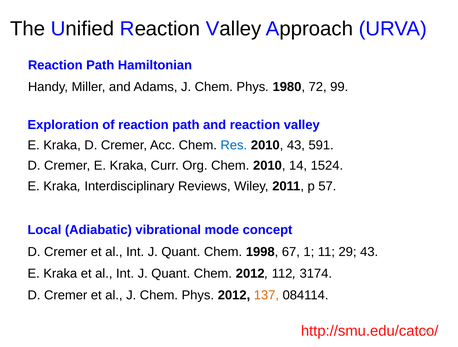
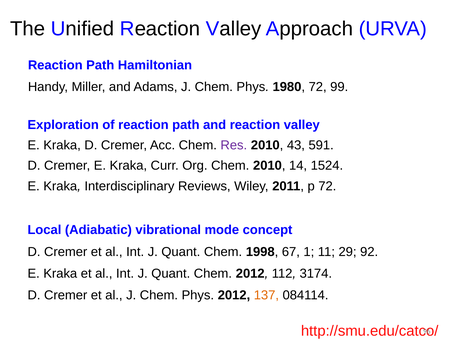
Res colour: blue -> purple (234, 145)
p 57: 57 -> 72 (327, 186)
29 43: 43 -> 92 (369, 252)
